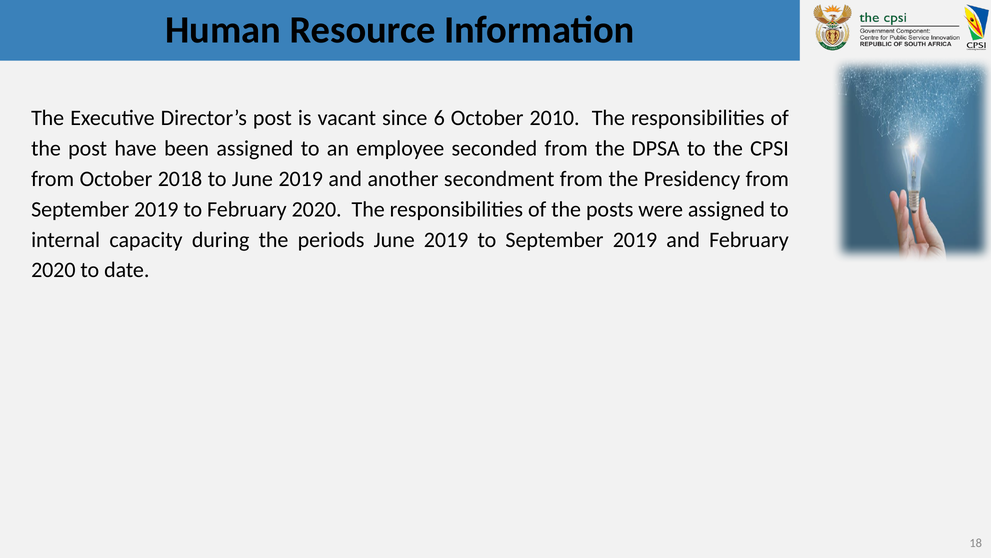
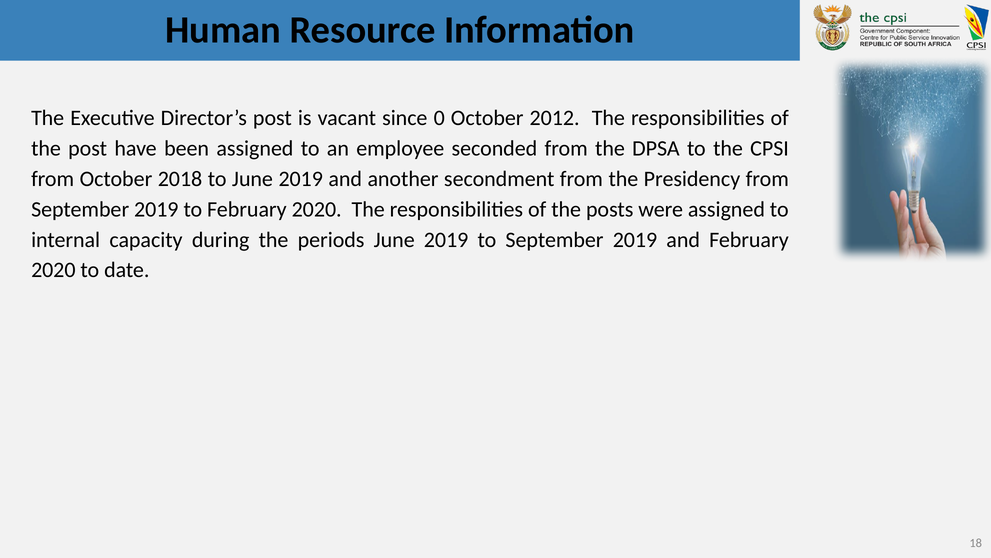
6: 6 -> 0 (439, 118)
2010: 2010 -> 2012 (555, 118)
